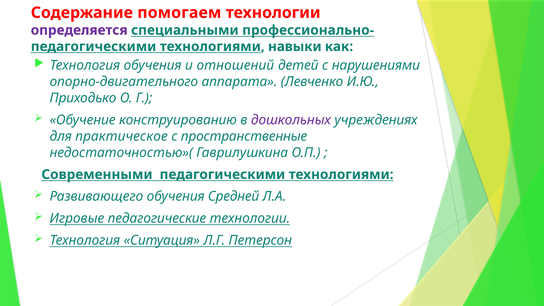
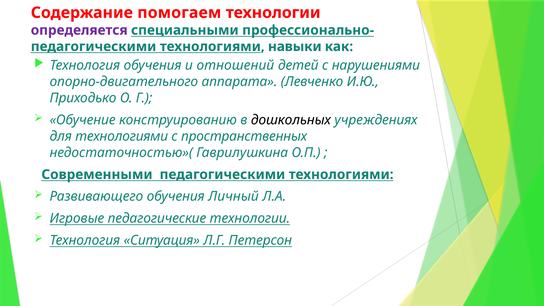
дошкольных colour: purple -> black (291, 120)
для практическое: практическое -> технологиями (122, 136)
пространственные: пространственные -> пространственных (244, 136)
Средней: Средней -> Личный (233, 197)
